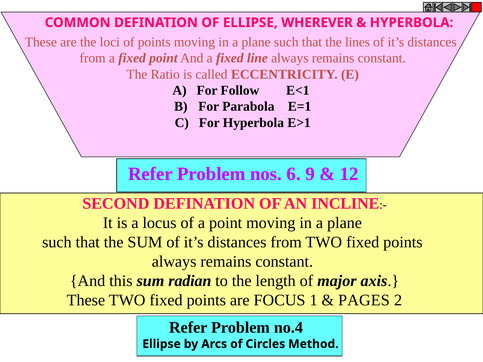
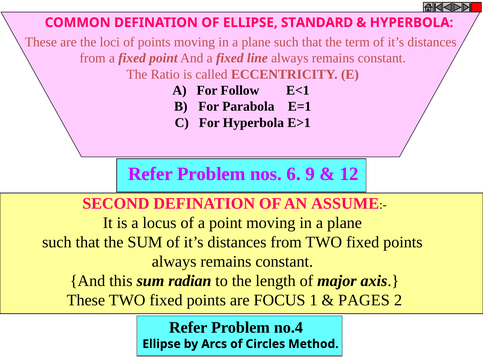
WHEREVER: WHEREVER -> STANDARD (317, 23)
lines: lines -> term (357, 42)
INCLINE: INCLINE -> ASSUME (345, 204)
